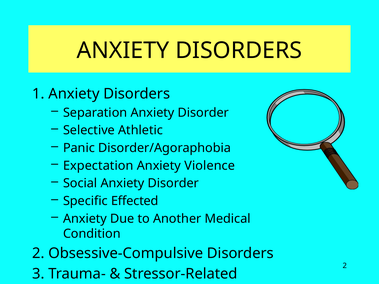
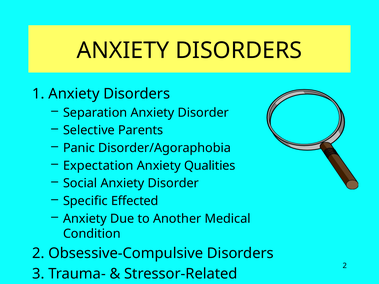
Athletic: Athletic -> Parents (141, 130)
Violence: Violence -> Qualities (210, 166)
